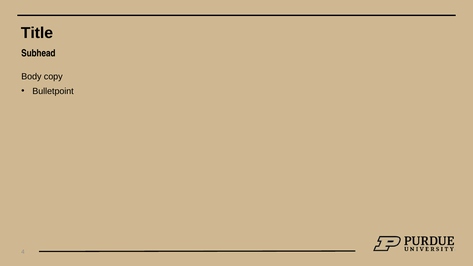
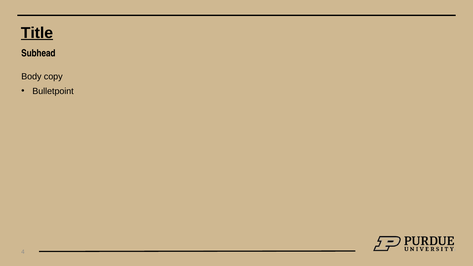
Title underline: none -> present (37, 33)
